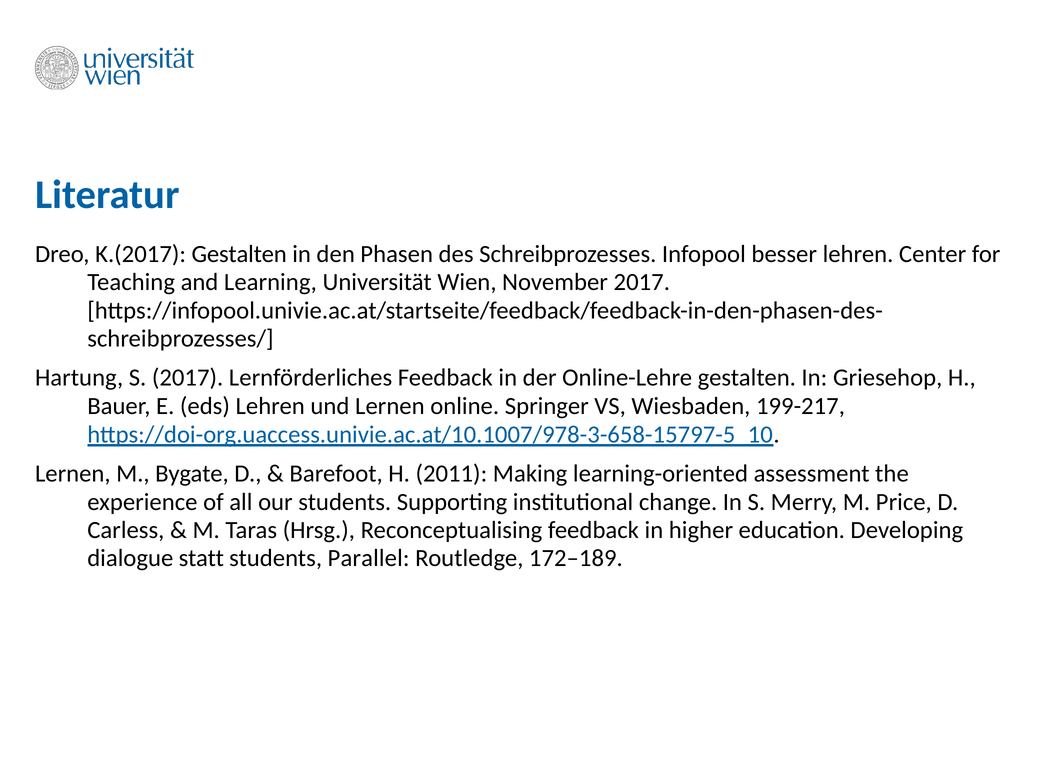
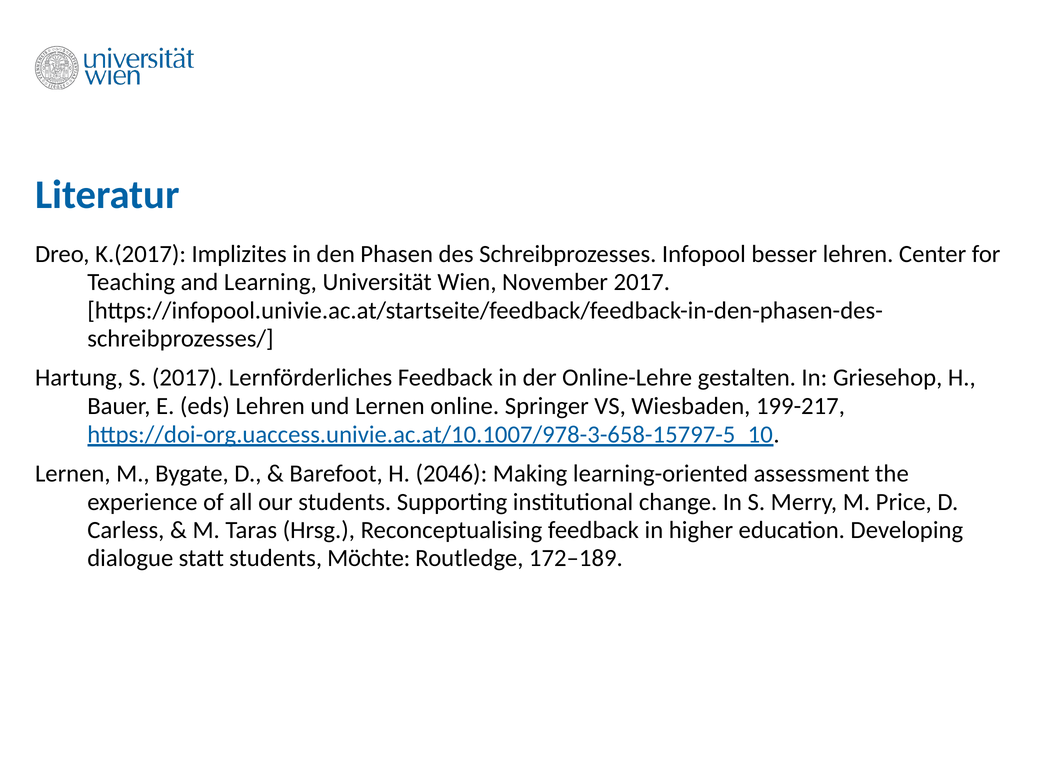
K.(2017 Gestalten: Gestalten -> Implizites (239, 254)
2011: 2011 -> 2046 (451, 474)
Parallel: Parallel -> Möchte (369, 559)
